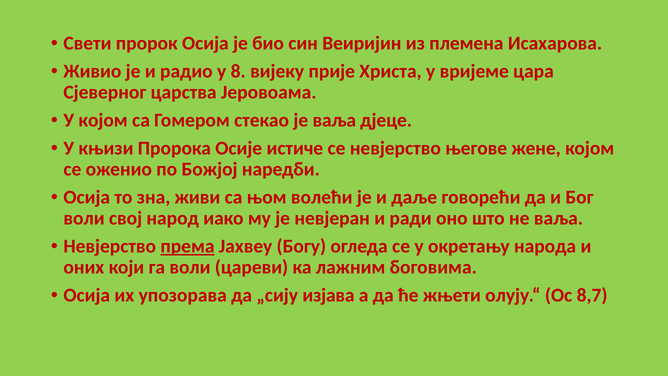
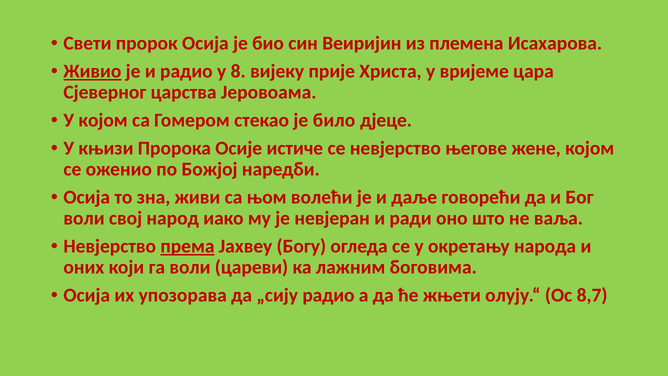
Живио underline: none -> present (92, 71)
је ваља: ваља -> било (334, 120)
„сију изјава: изјава -> радио (328, 295)
